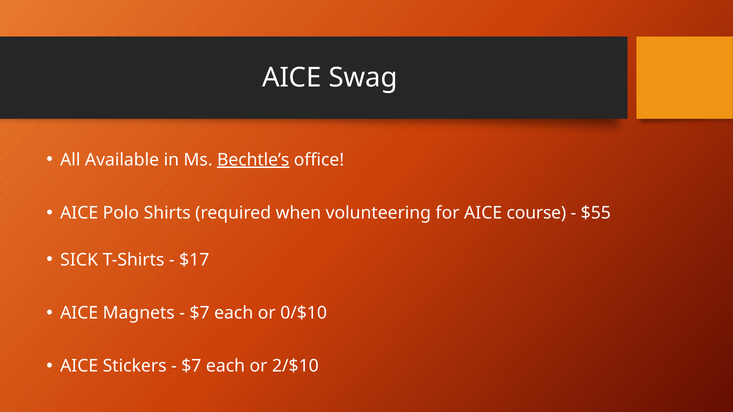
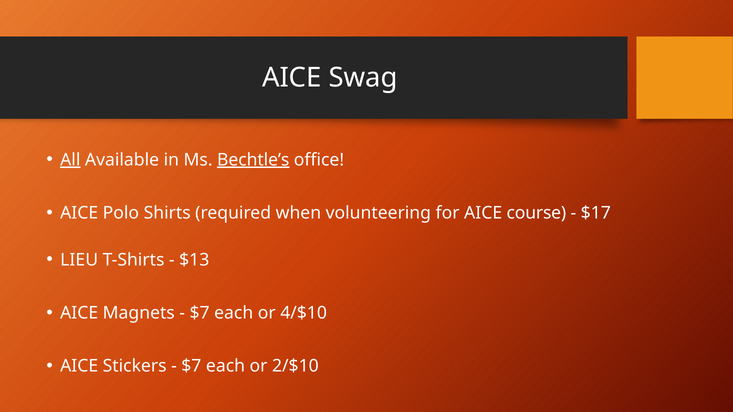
All underline: none -> present (70, 160)
$55: $55 -> $17 (596, 213)
SICK: SICK -> LIEU (79, 260)
$17: $17 -> $13 (194, 260)
0/$10: 0/$10 -> 4/$10 (304, 313)
